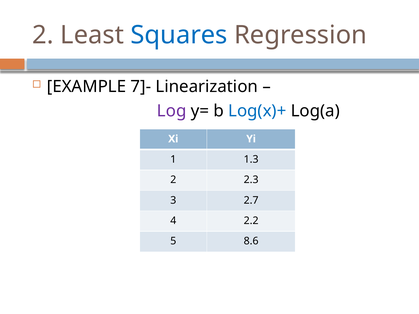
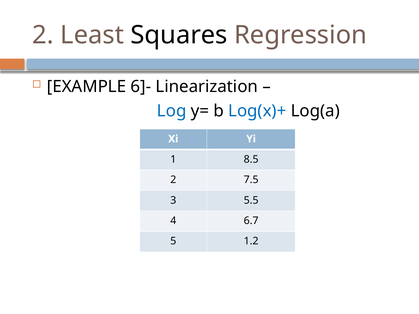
Squares colour: blue -> black (179, 35)
7]-: 7]- -> 6]- (141, 87)
Log colour: purple -> blue (172, 111)
1.3: 1.3 -> 8.5 (251, 159)
2.3: 2.3 -> 7.5 (251, 180)
2.7: 2.7 -> 5.5 (251, 200)
2.2: 2.2 -> 6.7 (251, 221)
8.6: 8.6 -> 1.2 (251, 241)
